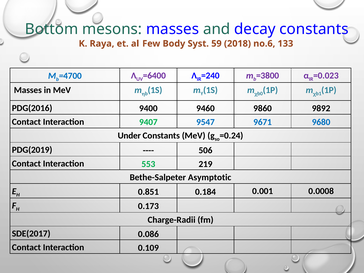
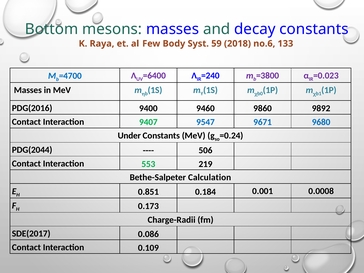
PDG(2019: PDG(2019 -> PDG(2044 (32, 150)
Asymptotic: Asymptotic -> Calculation (210, 177)
